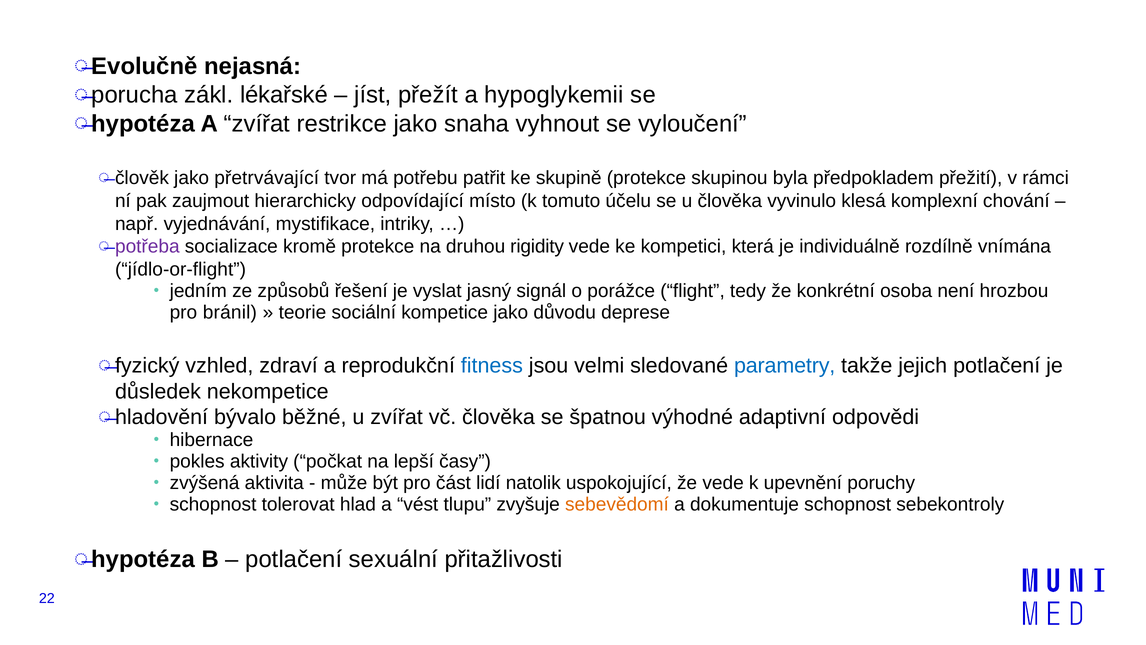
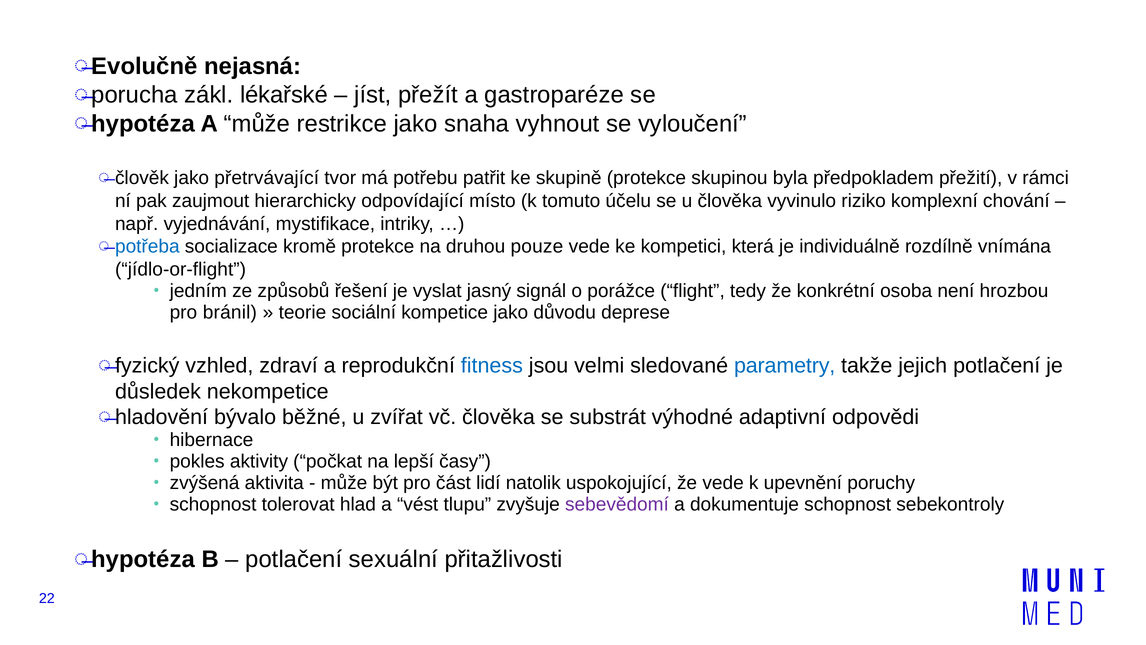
hypoglykemii: hypoglykemii -> gastroparéze (554, 95)
A zvířat: zvířat -> může (257, 124)
klesá: klesá -> riziko (864, 201)
potřeba colour: purple -> blue (147, 247)
rigidity: rigidity -> pouze (537, 247)
špatnou: špatnou -> substrát (608, 417)
sebevědomí colour: orange -> purple (617, 504)
